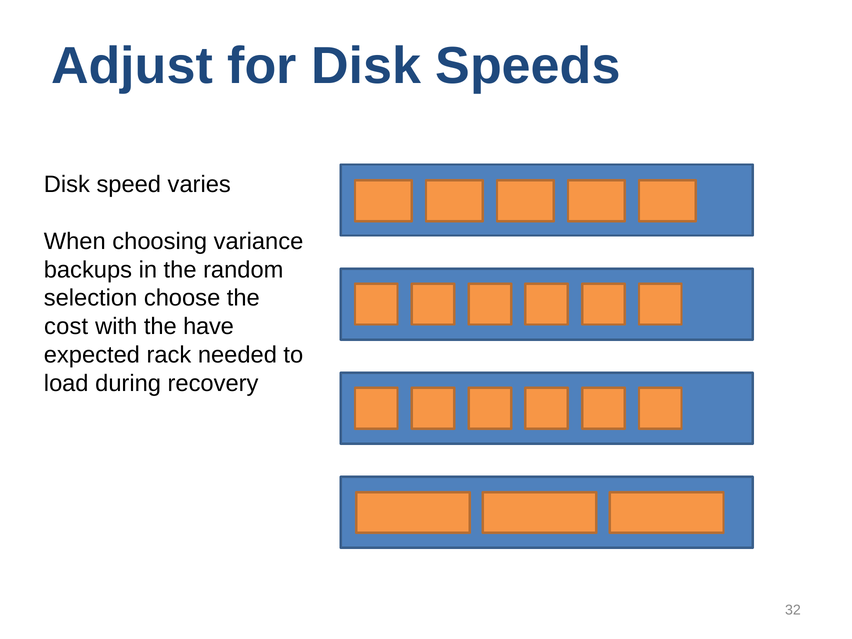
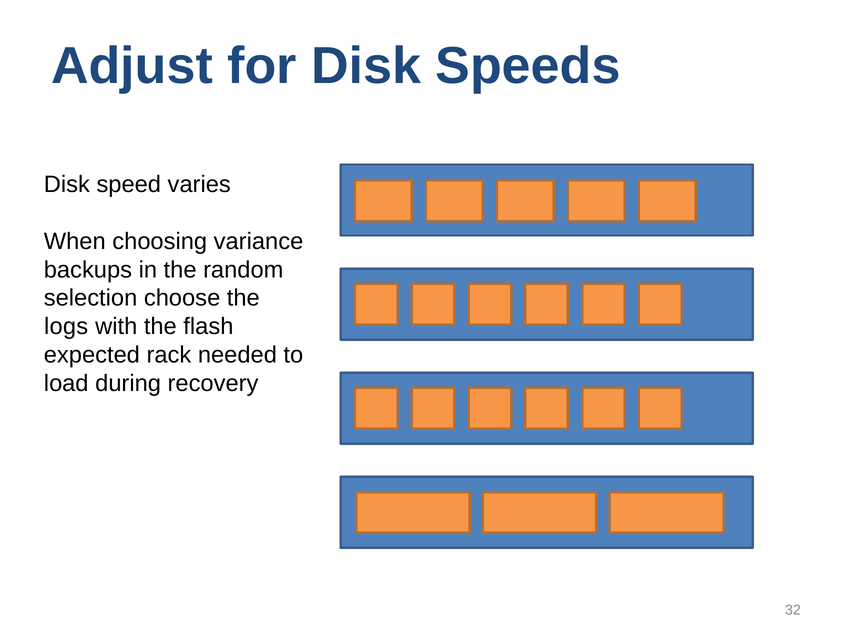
cost: cost -> logs (66, 327)
have: have -> flash (208, 327)
